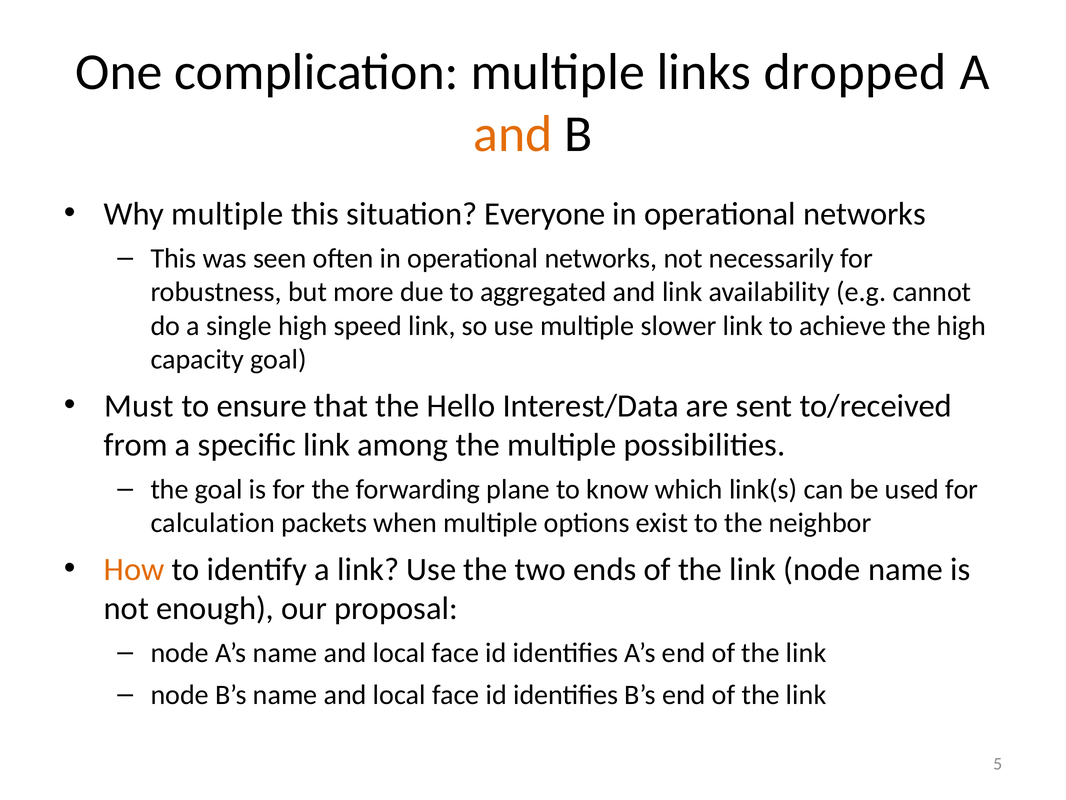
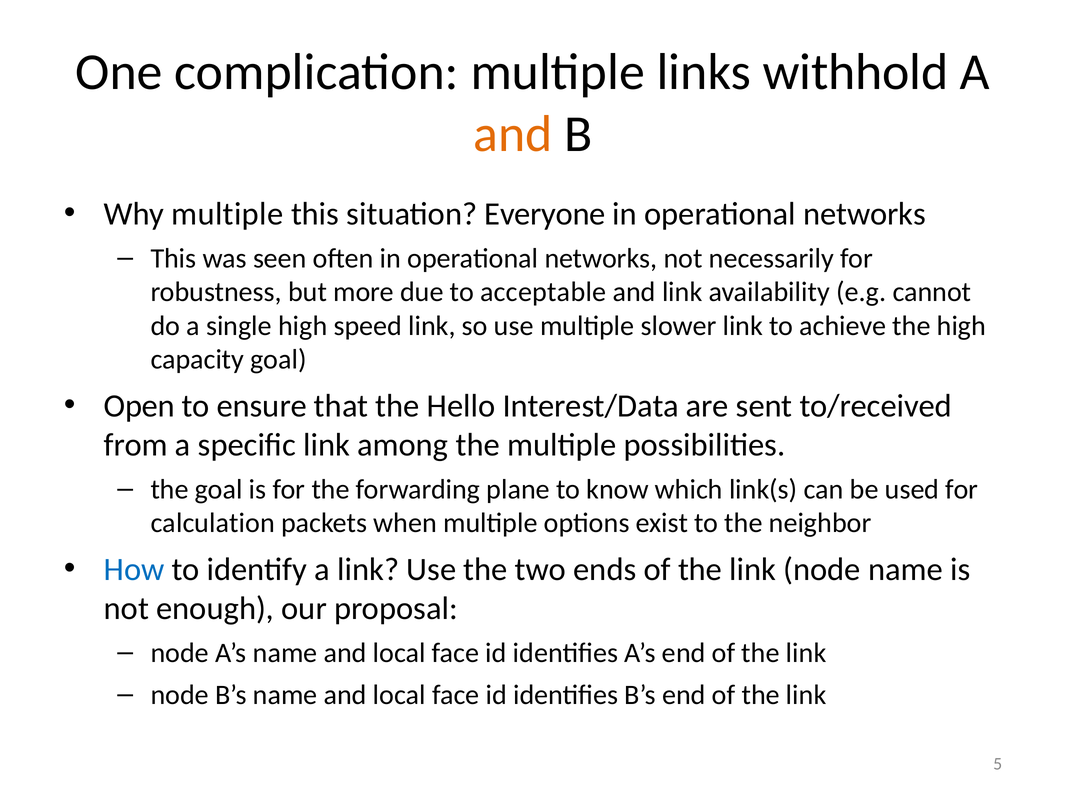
dropped: dropped -> withhold (855, 72)
aggregated: aggregated -> acceptable (543, 292)
Must: Must -> Open (139, 406)
How colour: orange -> blue (134, 569)
